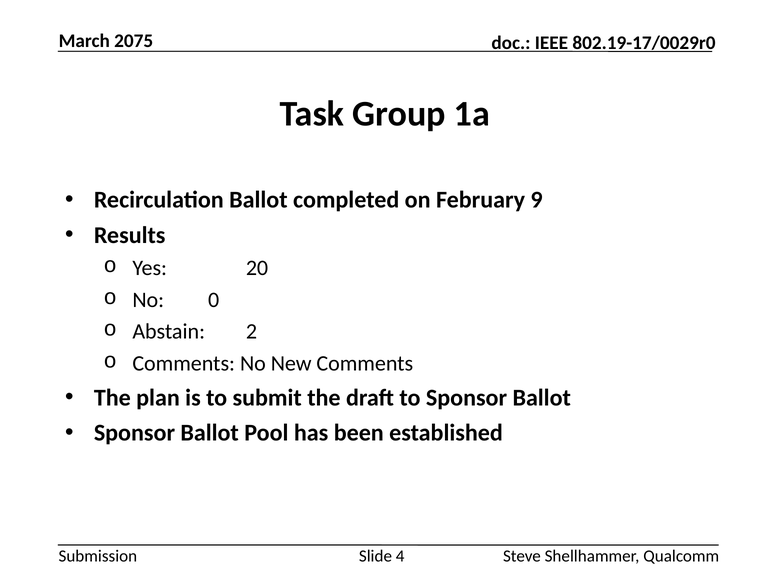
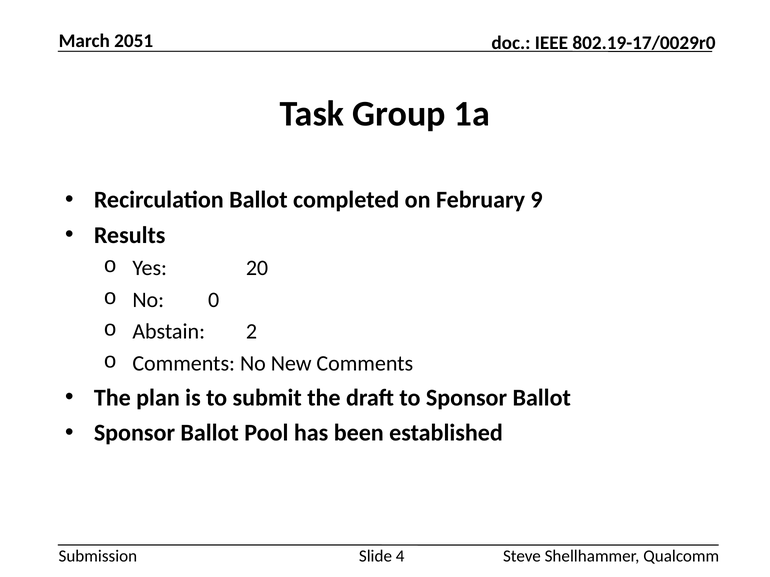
2075: 2075 -> 2051 (134, 41)
